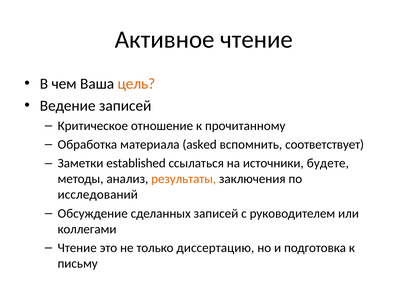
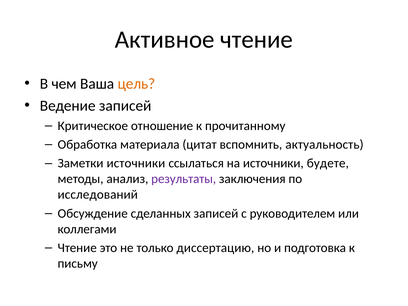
asked: asked -> цитат (200, 145)
соответствует: соответствует -> актуальность (324, 145)
Заметки established: established -> источники (136, 163)
результаты colour: orange -> purple (184, 179)
